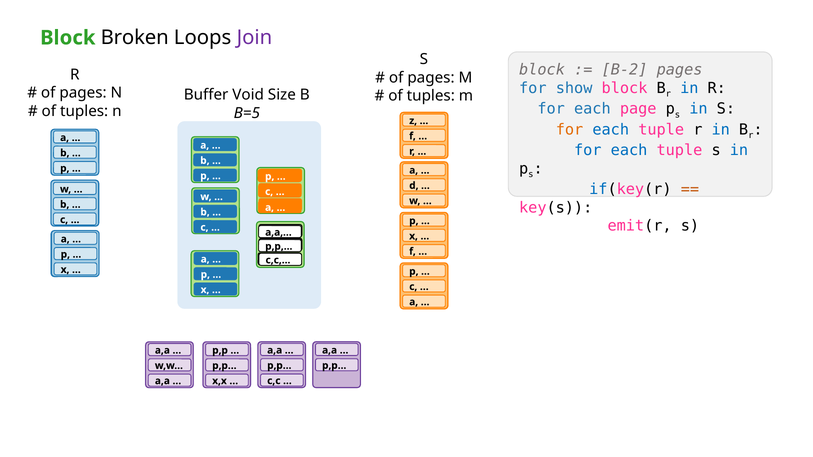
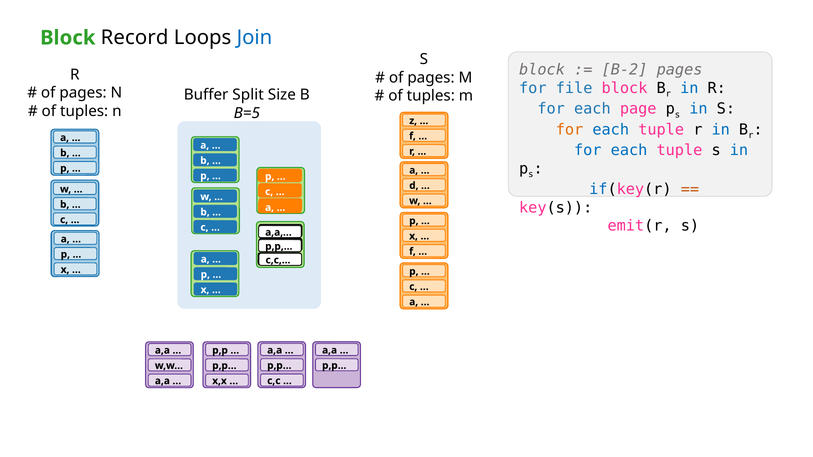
Broken: Broken -> Record (135, 38)
Join colour: purple -> blue (254, 38)
show: show -> file (574, 88)
Void: Void -> Split (248, 95)
